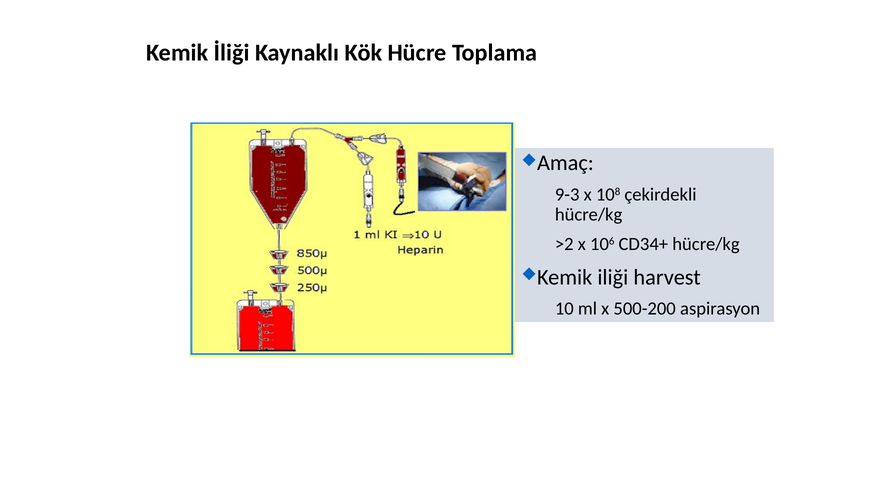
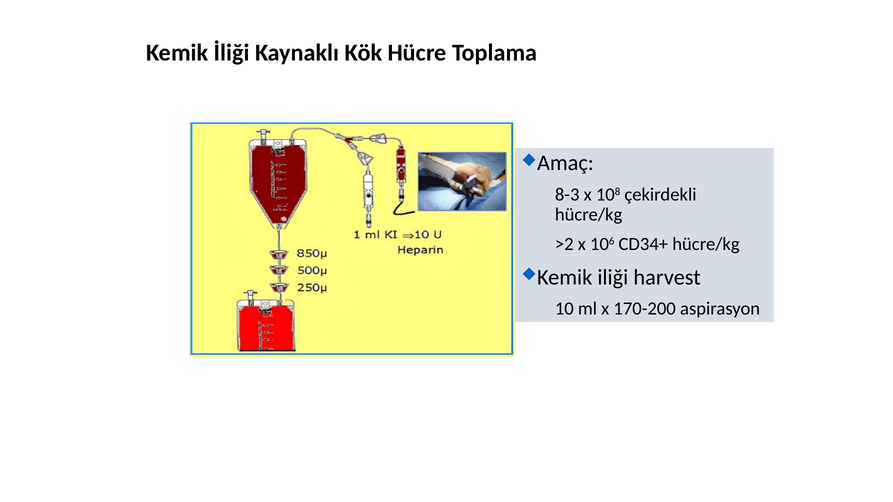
9-3: 9-3 -> 8-3 (567, 195)
500-200: 500-200 -> 170-200 (645, 309)
